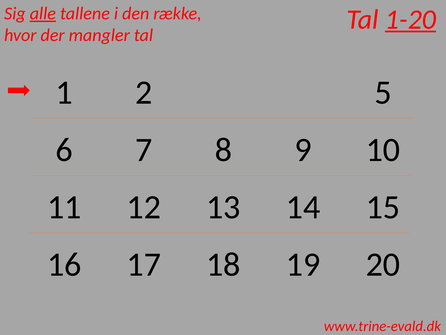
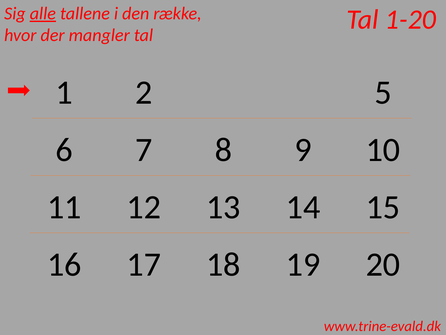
1-20 underline: present -> none (410, 20)
